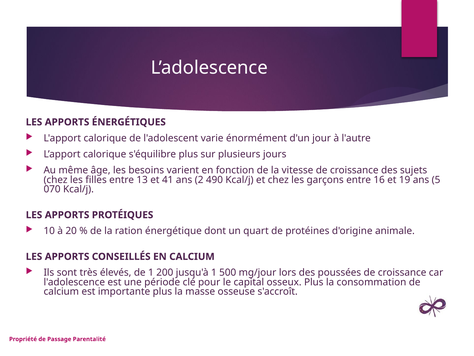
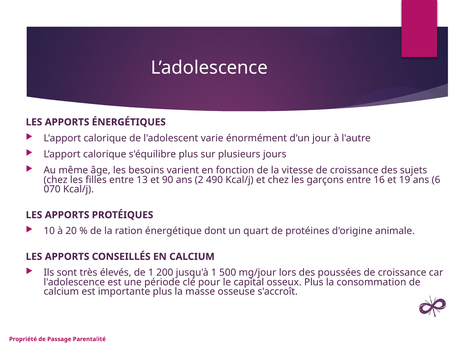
41: 41 -> 90 (168, 180)
5: 5 -> 6 (436, 180)
